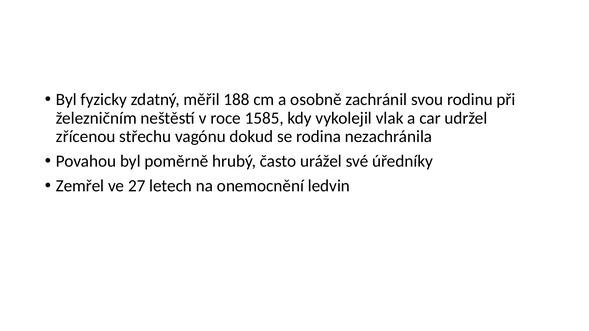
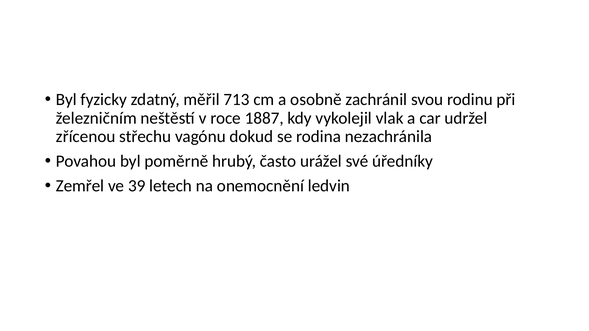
188: 188 -> 713 (237, 100)
1585: 1585 -> 1887 (264, 118)
27: 27 -> 39 (137, 186)
